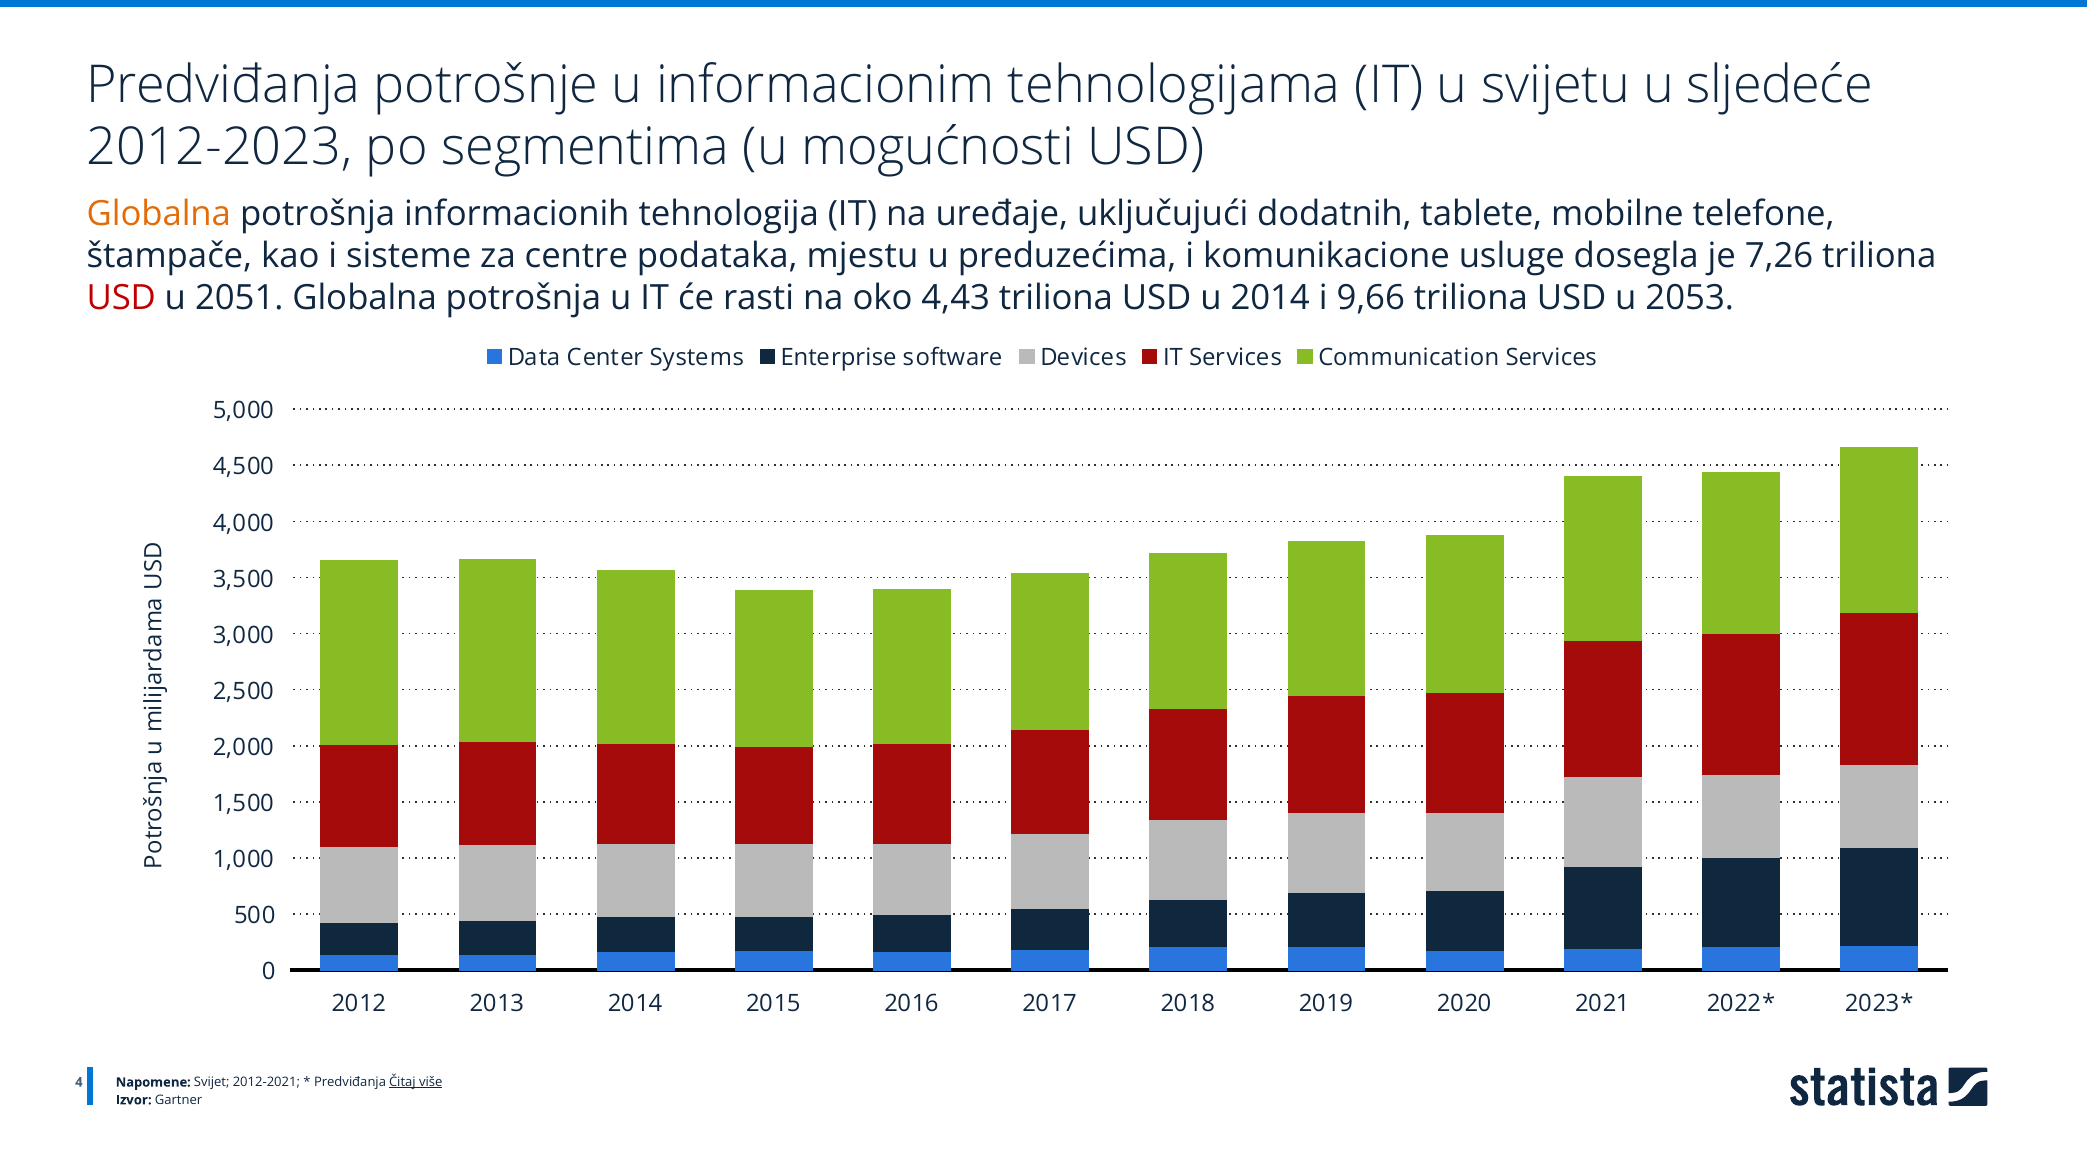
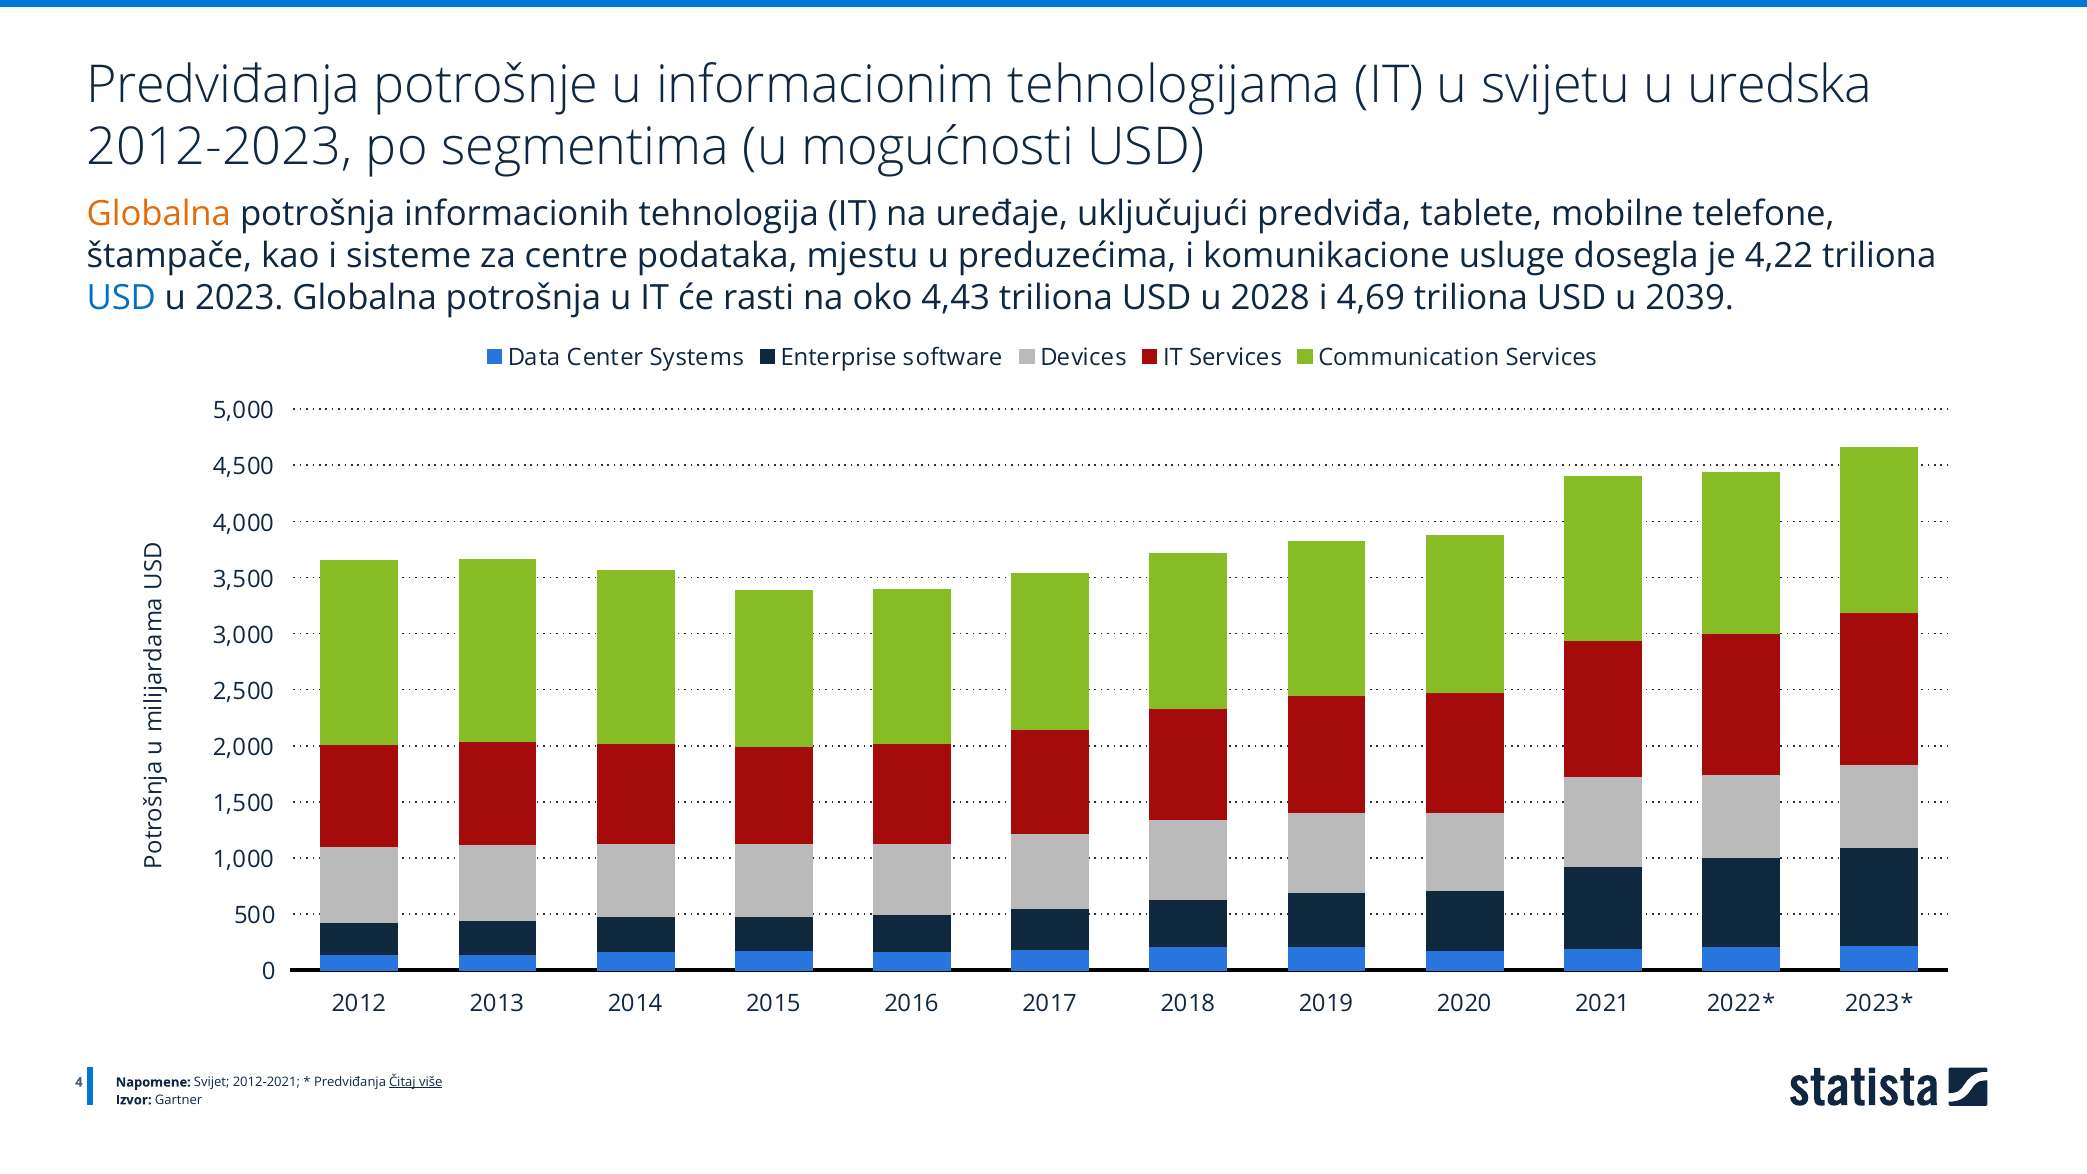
sljedeće: sljedeće -> uredska (1780, 85)
dodatnih: dodatnih -> predviđa (1334, 215)
7,26: 7,26 -> 4,22 (1779, 256)
USD colour: red -> blue (121, 298)
2051: 2051 -> 2023 (239, 298)
u 2014: 2014 -> 2028 (1270, 298)
9,66: 9,66 -> 4,69 (1371, 298)
2053: 2053 -> 2039 (1690, 298)
